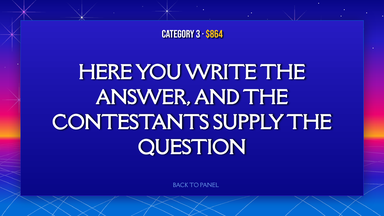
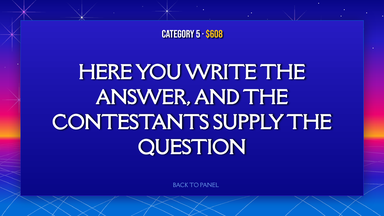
3: 3 -> 5 (198, 34)
$864: $864 -> $608 (214, 34)
